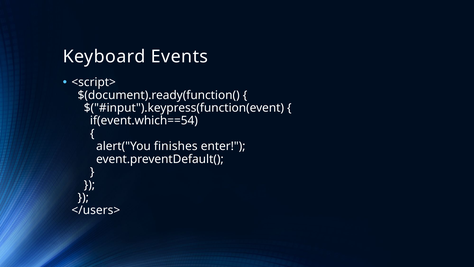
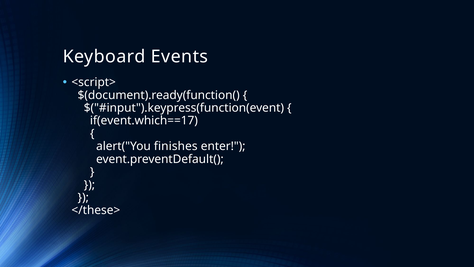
if(event.which==54: if(event.which==54 -> if(event.which==17 (144, 121)
</users>: </users> -> </these> (96, 210)
